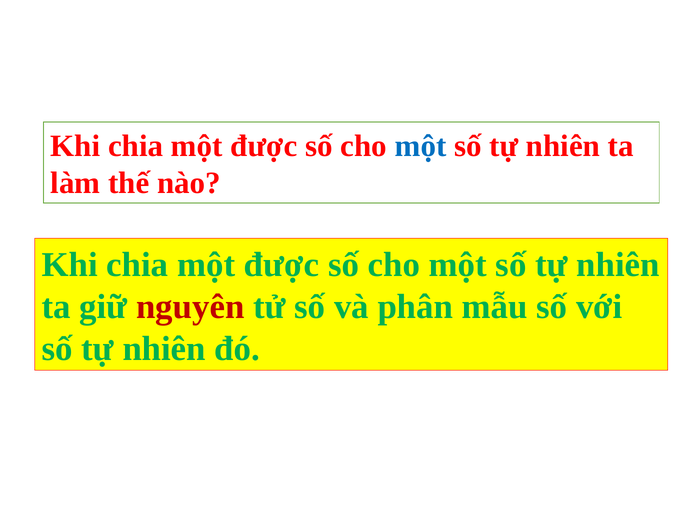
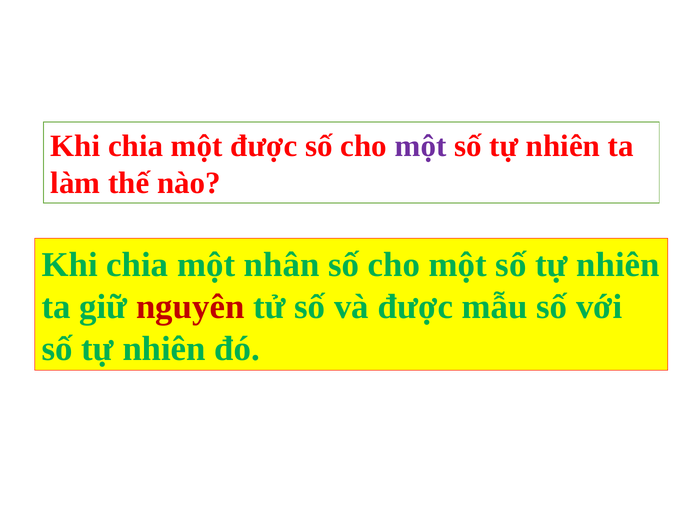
một colour: blue -> purple (421, 146)
được: được -> nhân (282, 265)
và phân: phân -> được (415, 307)
